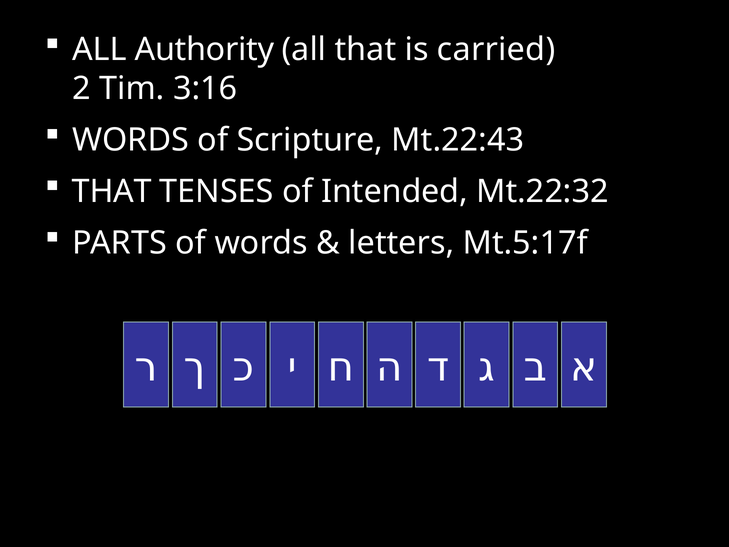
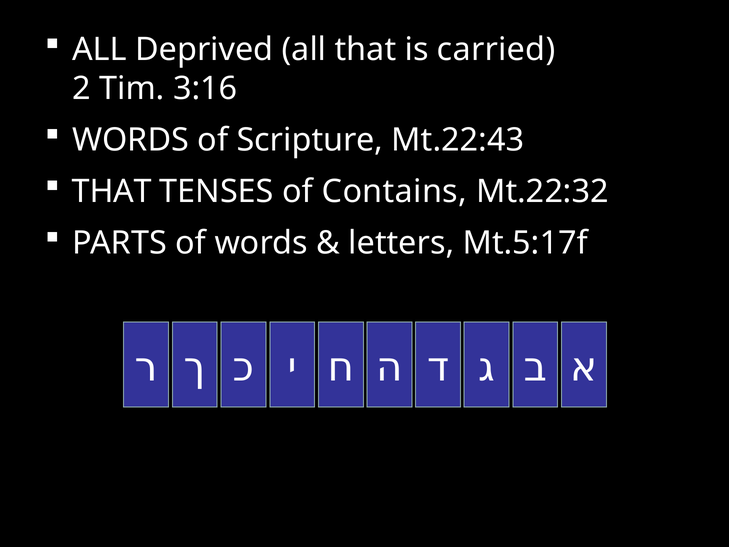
Authority: Authority -> Deprived (204, 50)
Intended: Intended -> Contains (394, 191)
